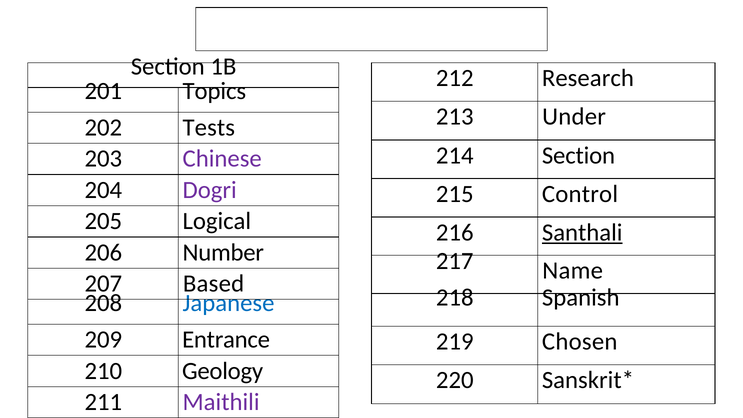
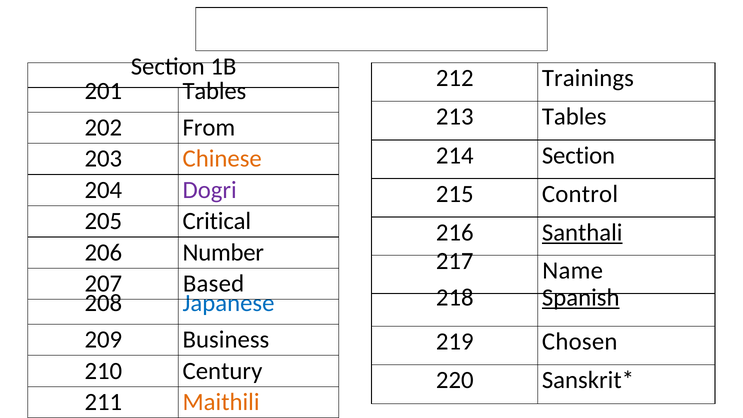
Research: Research -> Trainings (588, 78)
201 Topics: Topics -> Tables (214, 91)
213 Under: Under -> Tables (574, 117)
Tests: Tests -> From (209, 128)
Chinese colour: purple -> orange (222, 159)
Logical: Logical -> Critical (217, 221)
Spanish underline: none -> present (581, 297)
Entrance: Entrance -> Business (226, 340)
Geology: Geology -> Century (222, 371)
Maithili colour: purple -> orange (221, 402)
